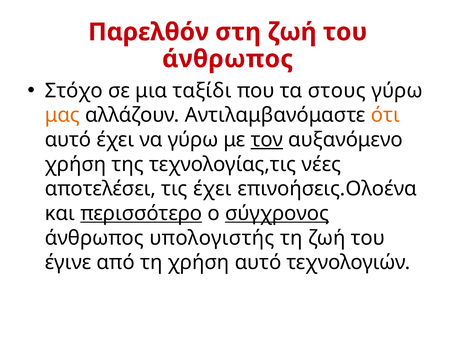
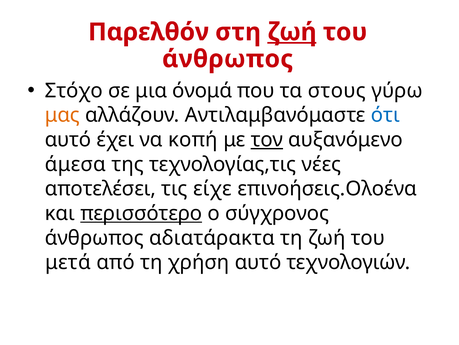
ζωή underline: none -> present (292, 32)
ταξίδι: ταξίδι -> όνομά (202, 90)
ότι colour: orange -> blue (385, 115)
να γύρω: γύρω -> κοπή (193, 139)
χρήση: χρήση -> άμεσα (75, 164)
τις έχει: έχει -> είχε (212, 188)
σύγχρονος underline: present -> none (277, 213)
υπολογιστής: υπολογιστής -> αδιατάρακτα (212, 237)
έγινε: έγινε -> μετά (68, 262)
